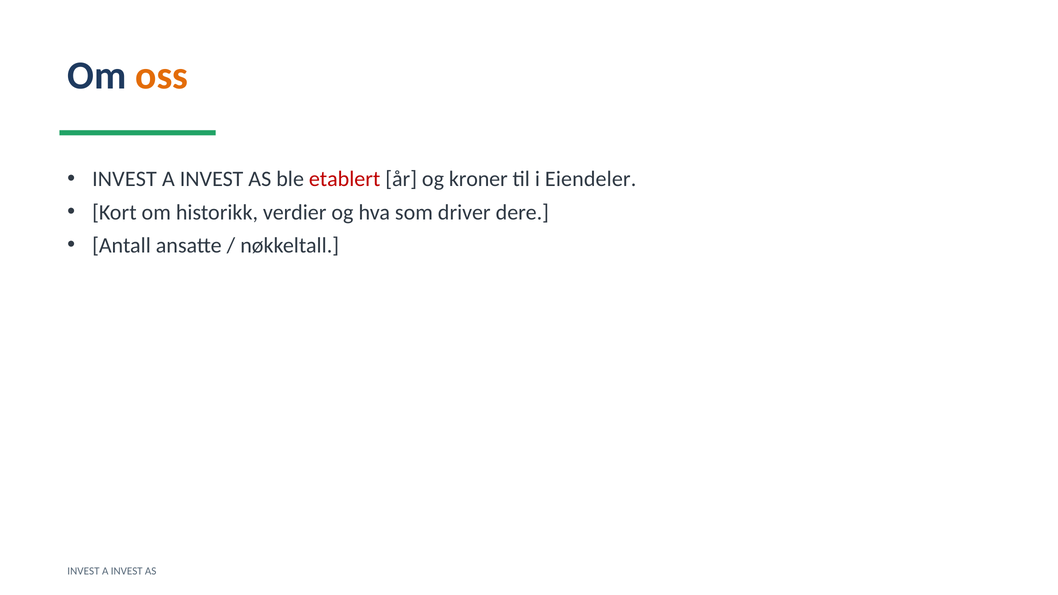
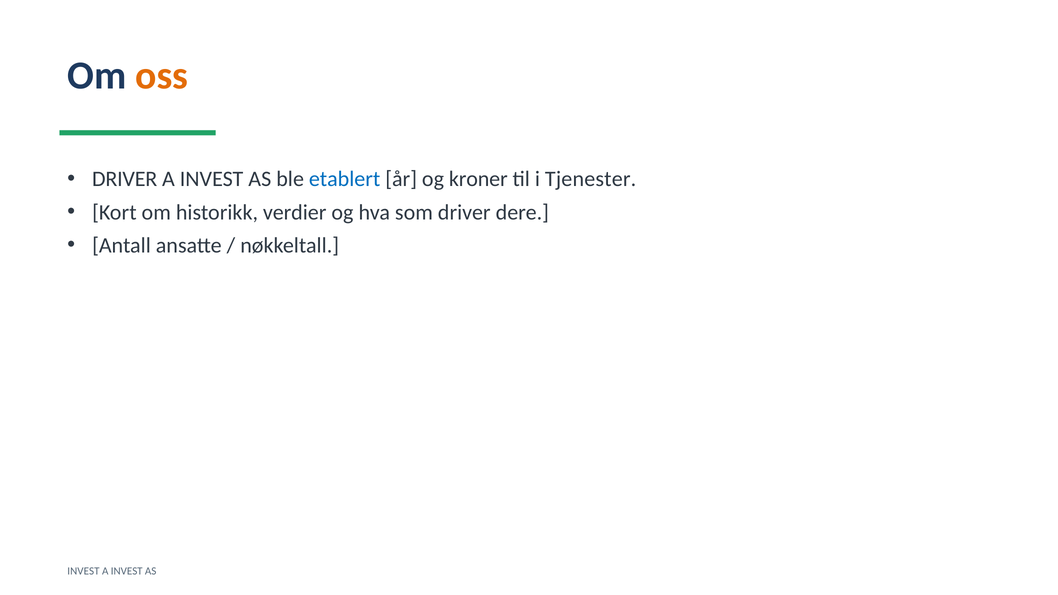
INVEST: INVEST -> DRIVER (125, 179)
etablert colour: red -> blue (345, 179)
Eiendeler: Eiendeler -> Tjenester (591, 179)
